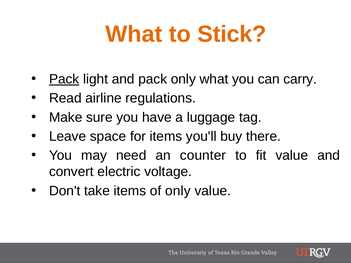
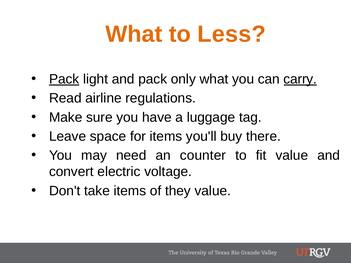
Stick: Stick -> Less (232, 34)
carry underline: none -> present (300, 79)
of only: only -> they (178, 191)
